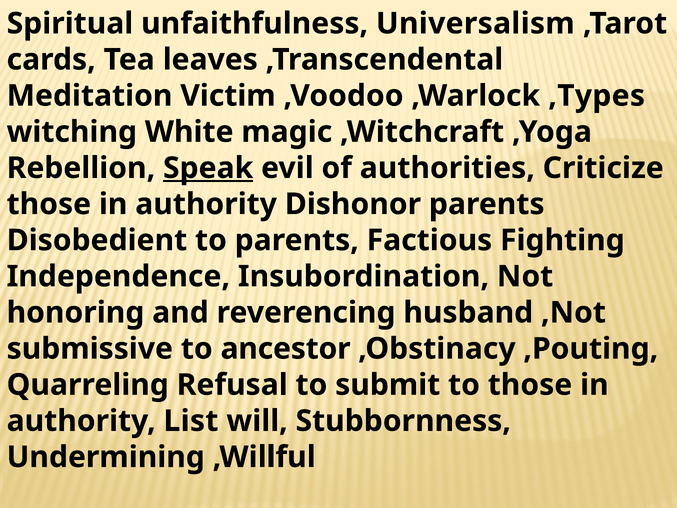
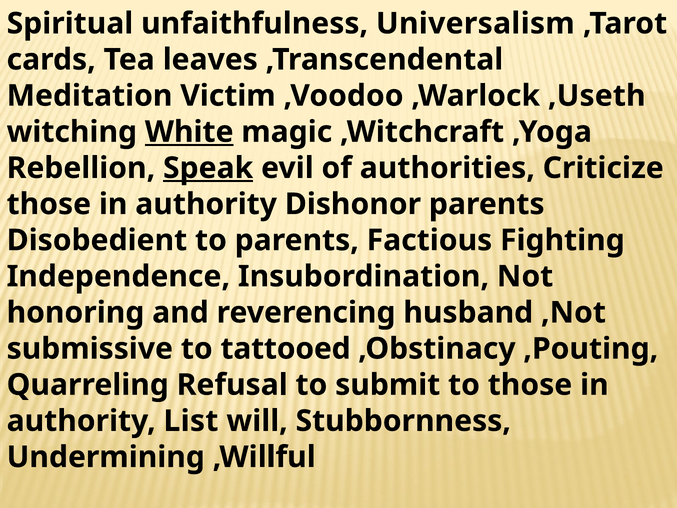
,Types: ,Types -> ,Useth (597, 96)
White underline: none -> present (189, 132)
ancestor: ancestor -> tattooed (286, 349)
